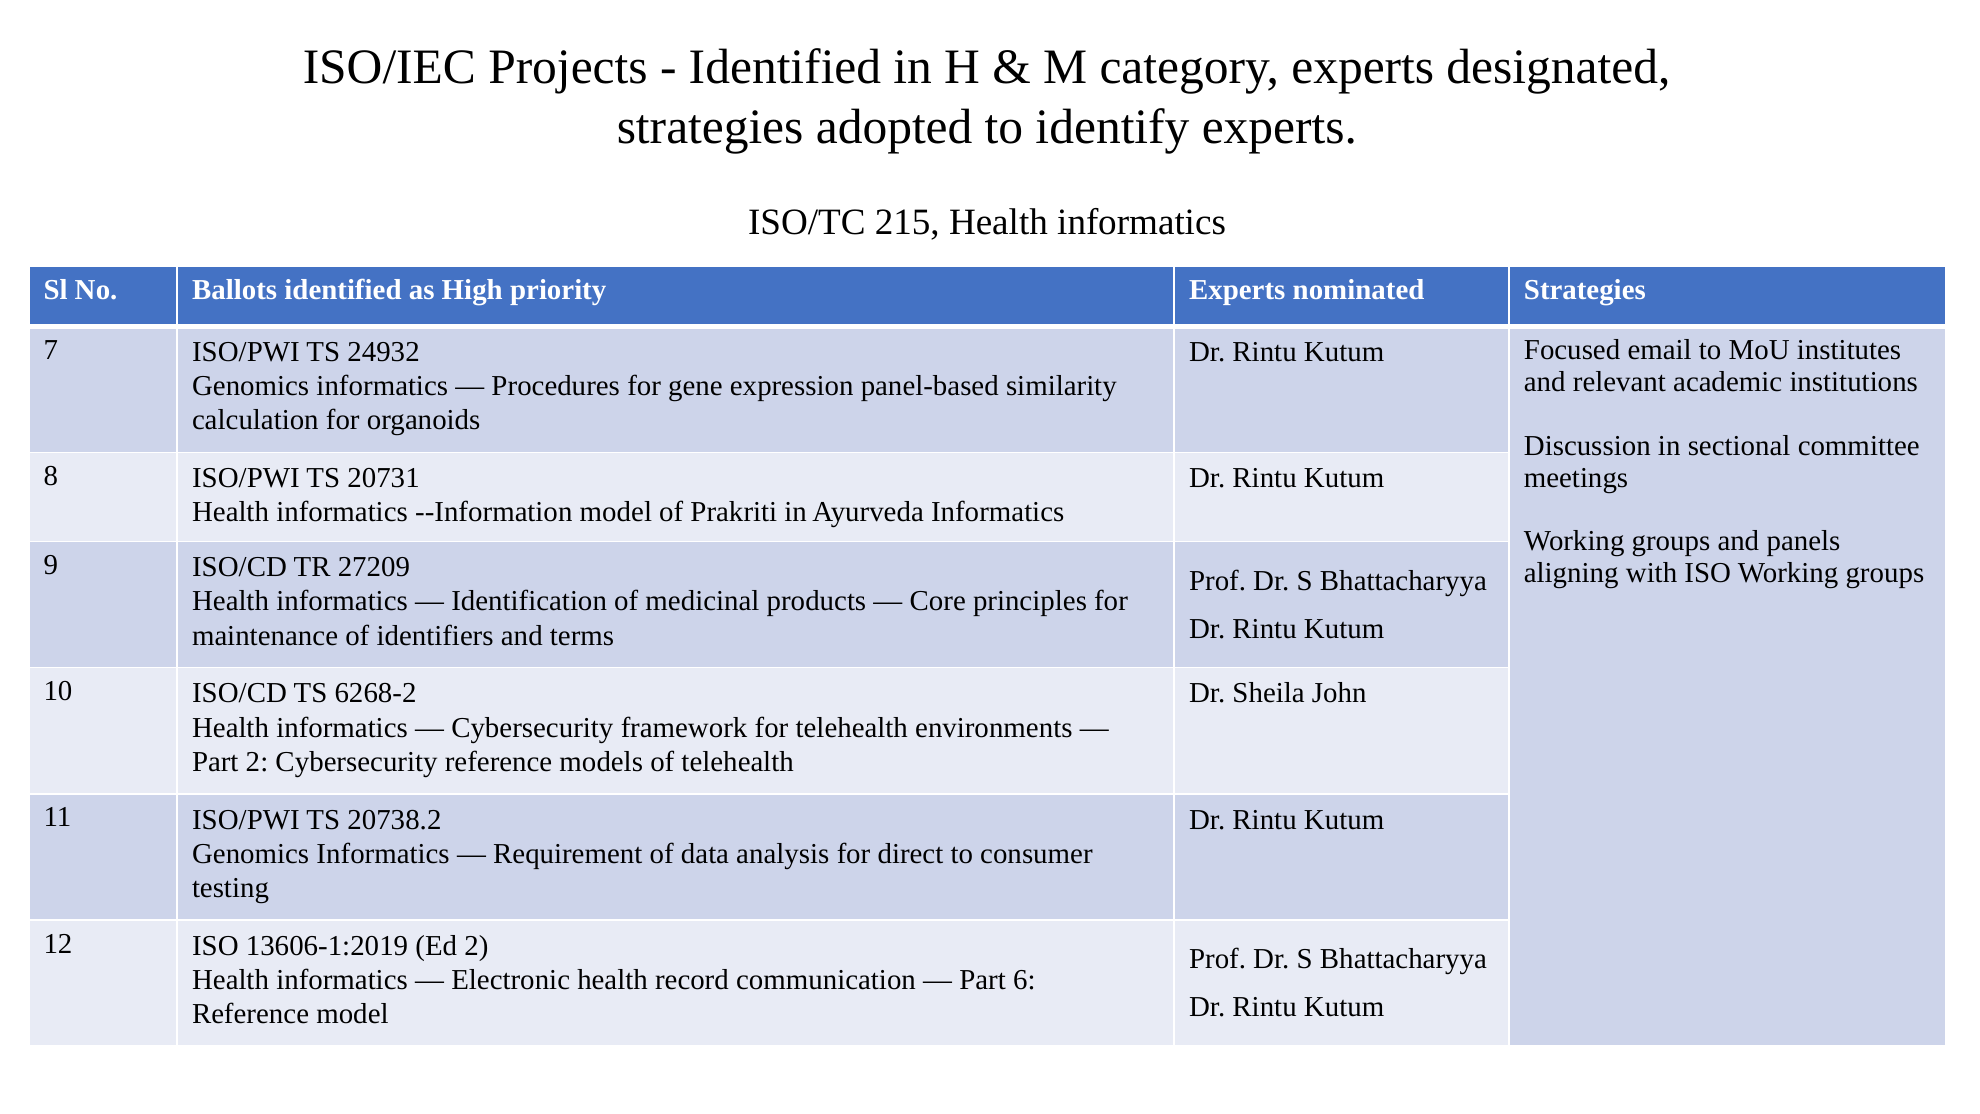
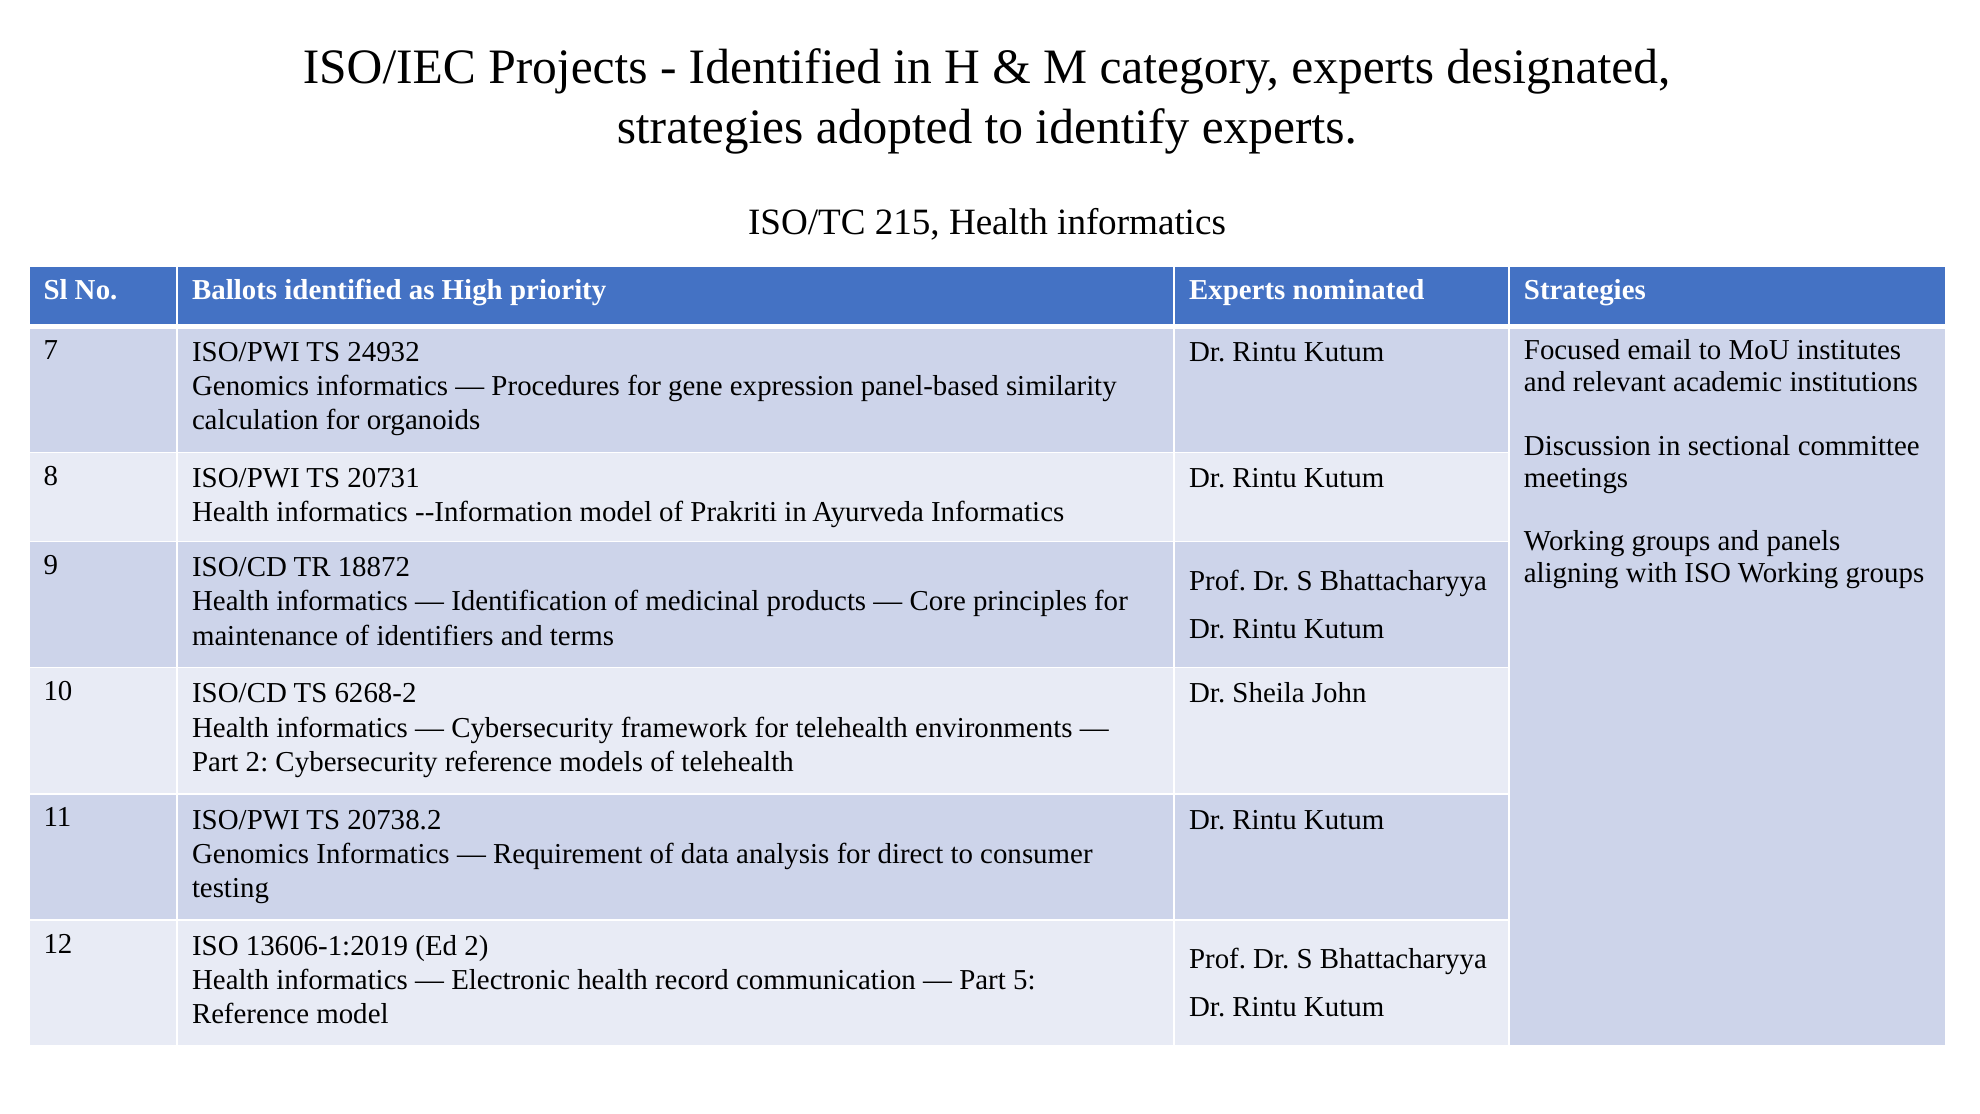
27209: 27209 -> 18872 (374, 567)
6: 6 -> 5 (1024, 980)
